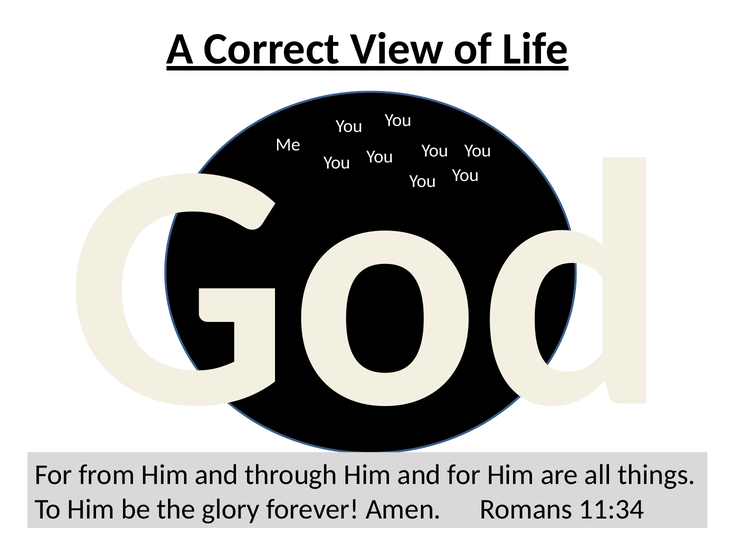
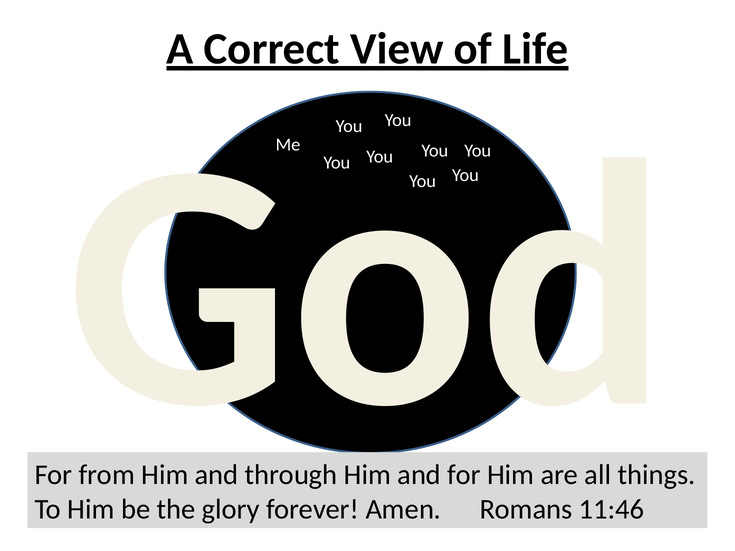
11:34: 11:34 -> 11:46 (612, 510)
